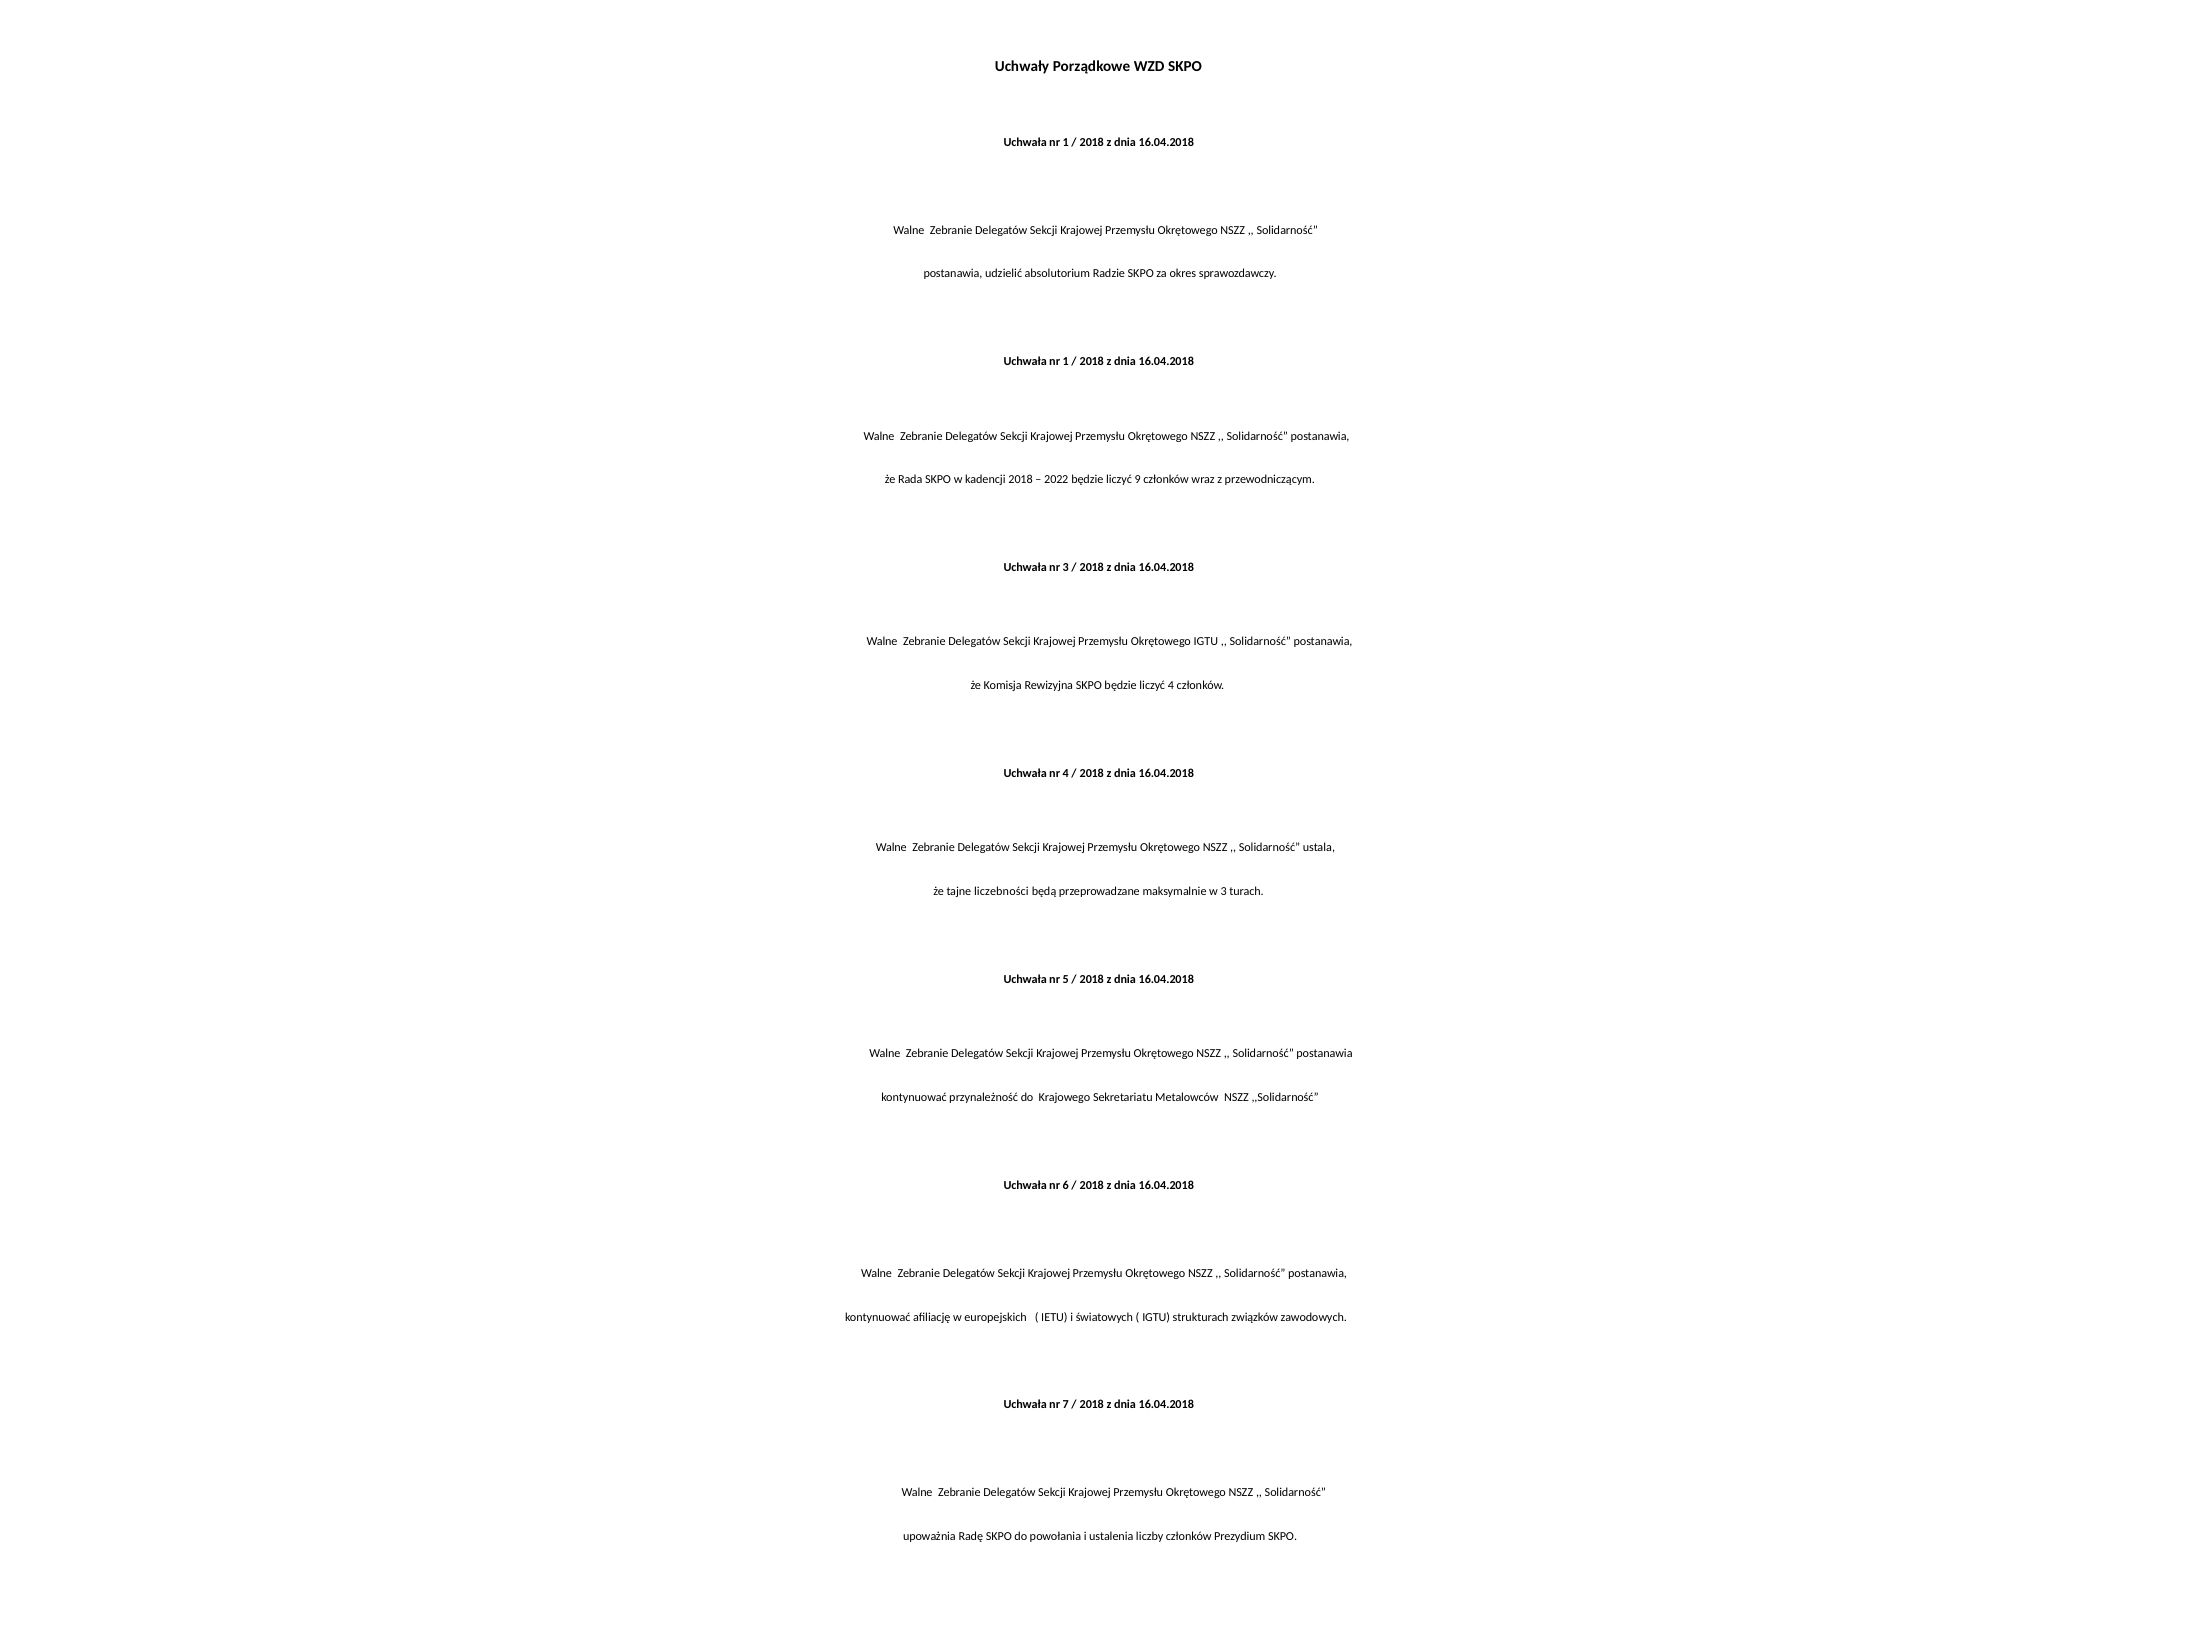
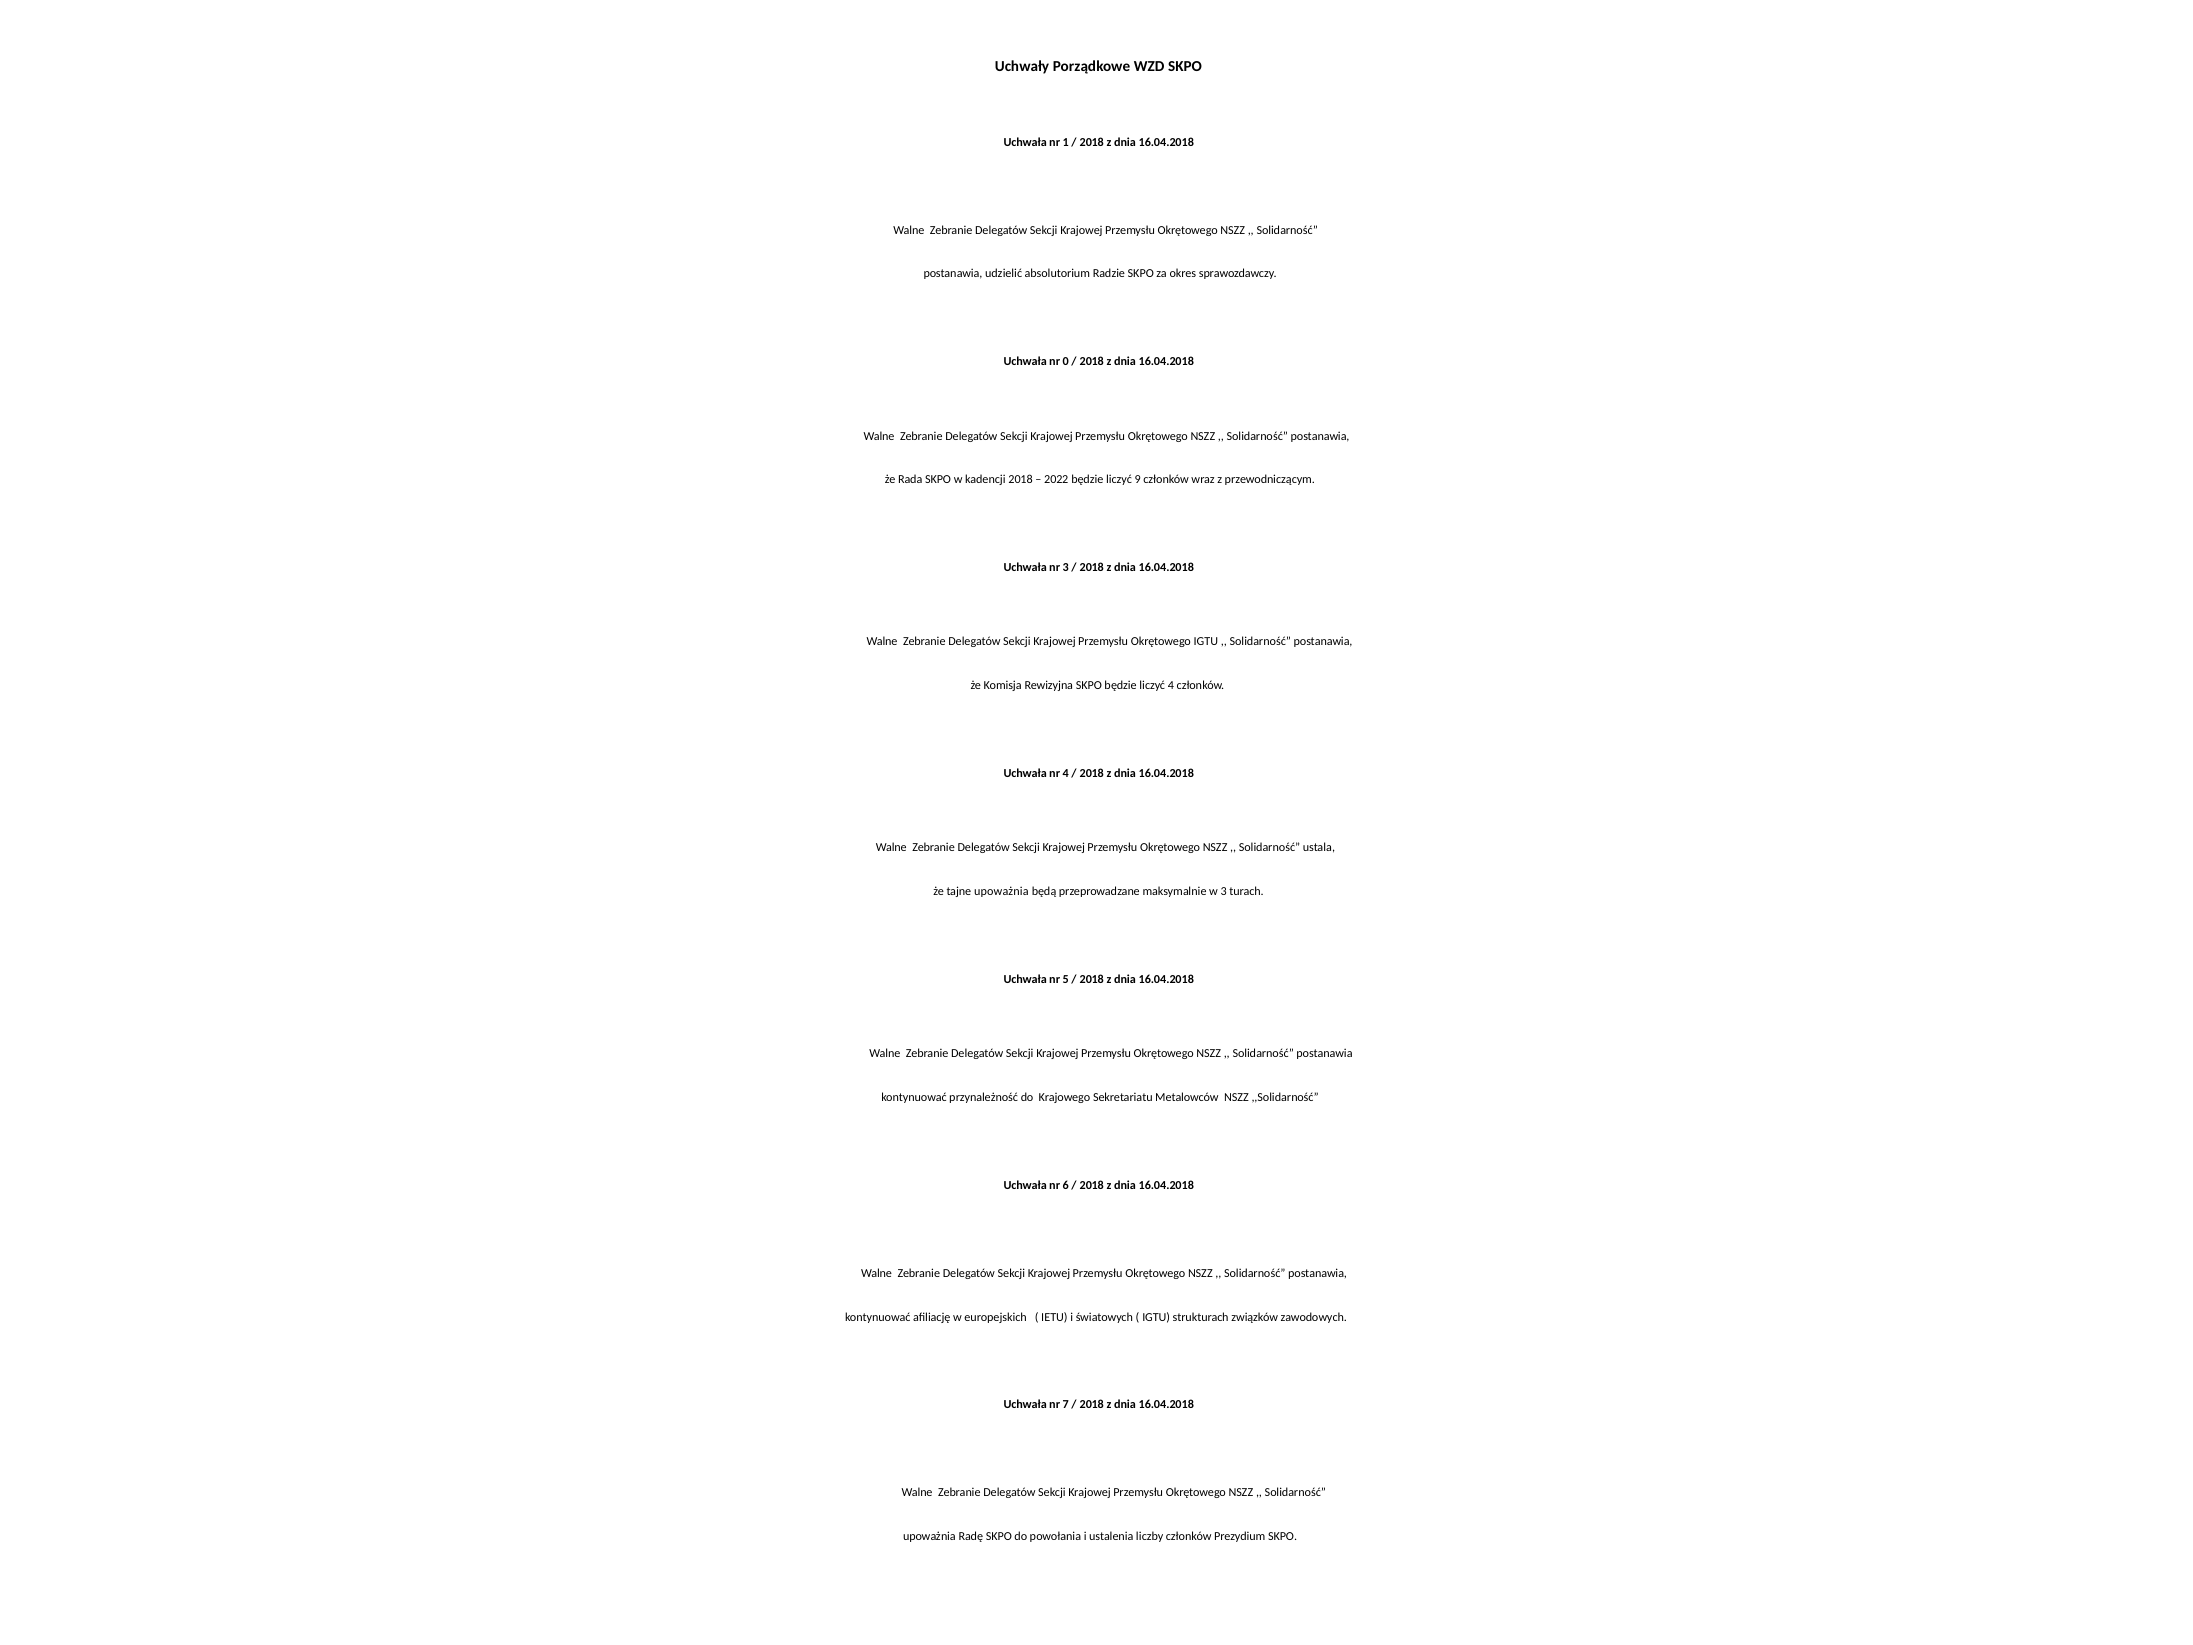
1: 1 -> 0 (1066, 362)
tajne liczebności: liczebności -> upoważnia (1001, 892)
